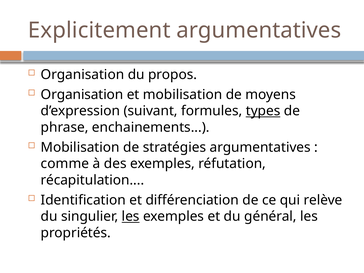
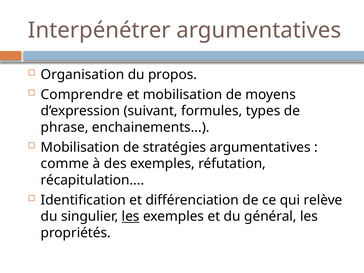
Explicitement: Explicitement -> Interpénétrer (99, 30)
Organisation: Organisation -> Comprendre (82, 95)
types underline: present -> none (263, 111)
